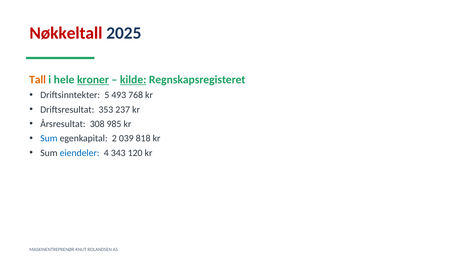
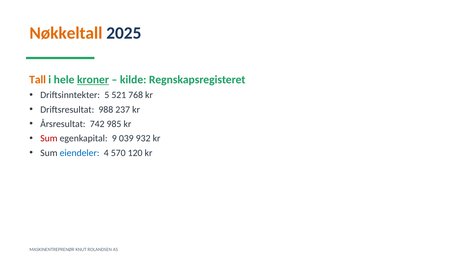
Nøkkeltall colour: red -> orange (66, 33)
kilde underline: present -> none (133, 80)
493: 493 -> 521 (119, 95)
353: 353 -> 988 (106, 110)
308: 308 -> 742 (97, 124)
Sum colour: blue -> red (49, 139)
2: 2 -> 9 (114, 139)
818: 818 -> 932 (143, 139)
343: 343 -> 570 (118, 153)
